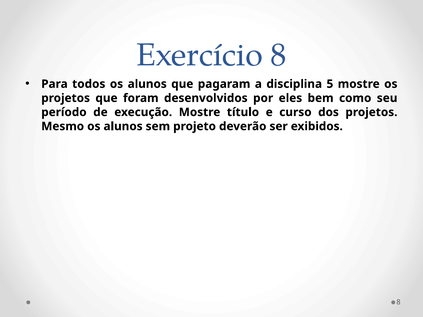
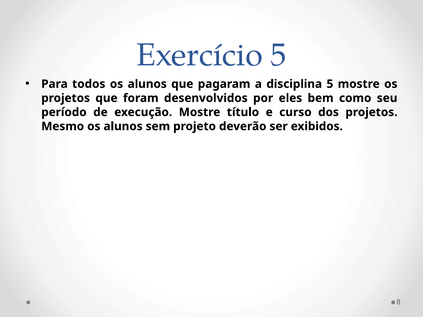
Exercício 8: 8 -> 5 (279, 55)
